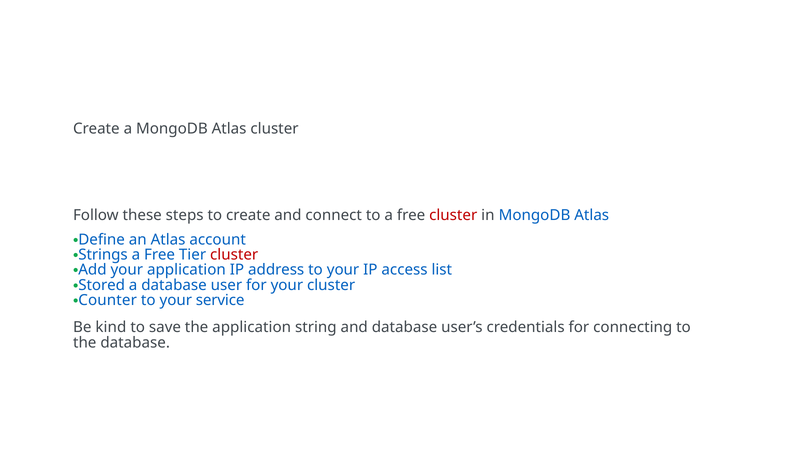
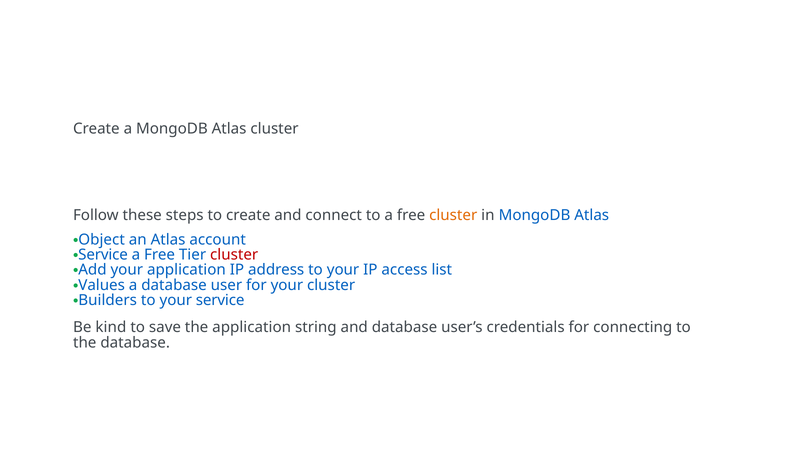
cluster colour: red -> orange (453, 215)
Define: Define -> Object (102, 240)
Strings: Strings -> Service (103, 255)
Stored: Stored -> Values (102, 285)
Counter: Counter -> Builders (108, 300)
